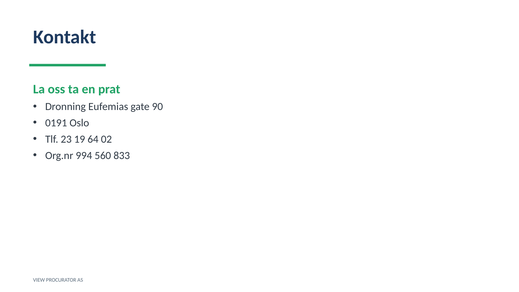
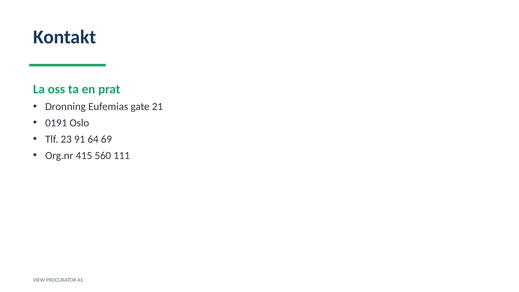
90: 90 -> 21 (157, 107)
19: 19 -> 91 (80, 139)
02: 02 -> 69 (106, 139)
994: 994 -> 415 (84, 155)
833: 833 -> 111 (122, 155)
